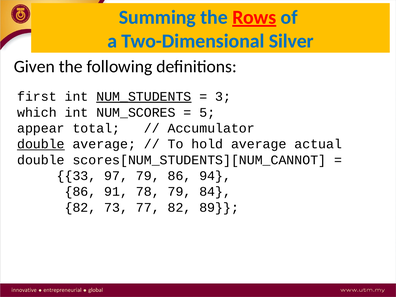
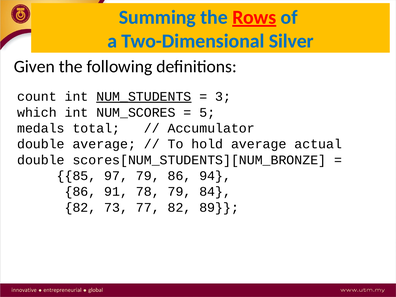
first: first -> count (37, 97)
appear: appear -> medals (41, 128)
double underline: present -> none (41, 144)
scores[NUM_STUDENTS][NUM_CANNOT: scores[NUM_STUDENTS][NUM_CANNOT -> scores[NUM_STUDENTS][NUM_BRONZE (199, 160)
33: 33 -> 85 (77, 176)
